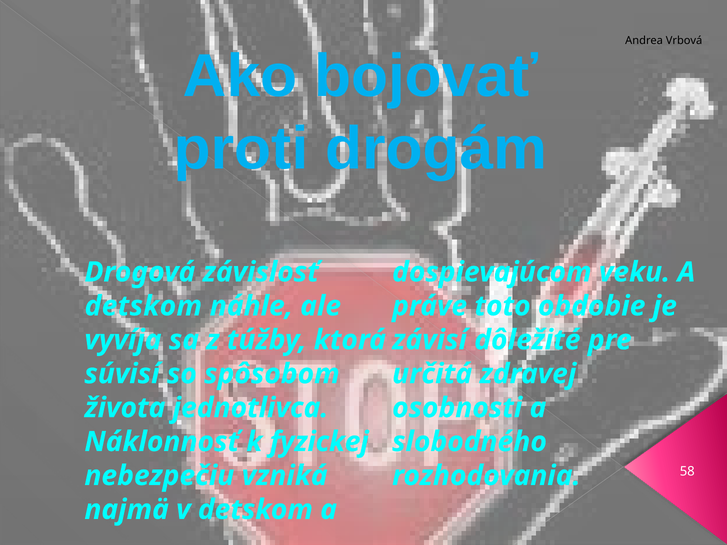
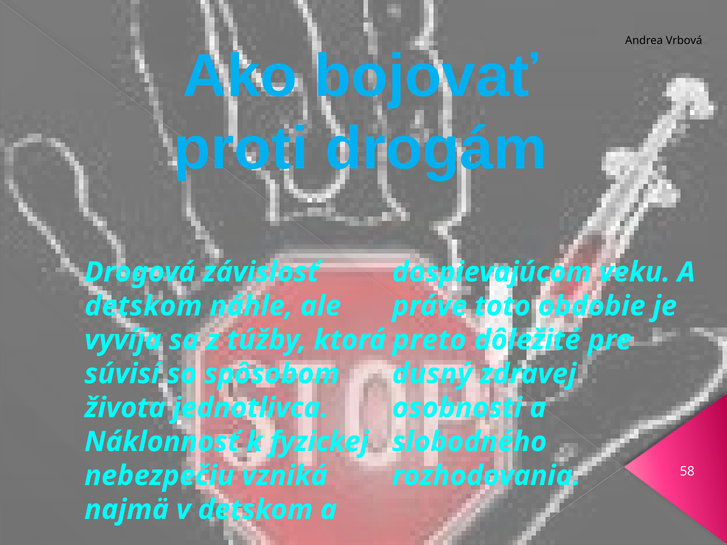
závisí: závisí -> preto (429, 340)
určitá: určitá -> dusný (432, 374)
